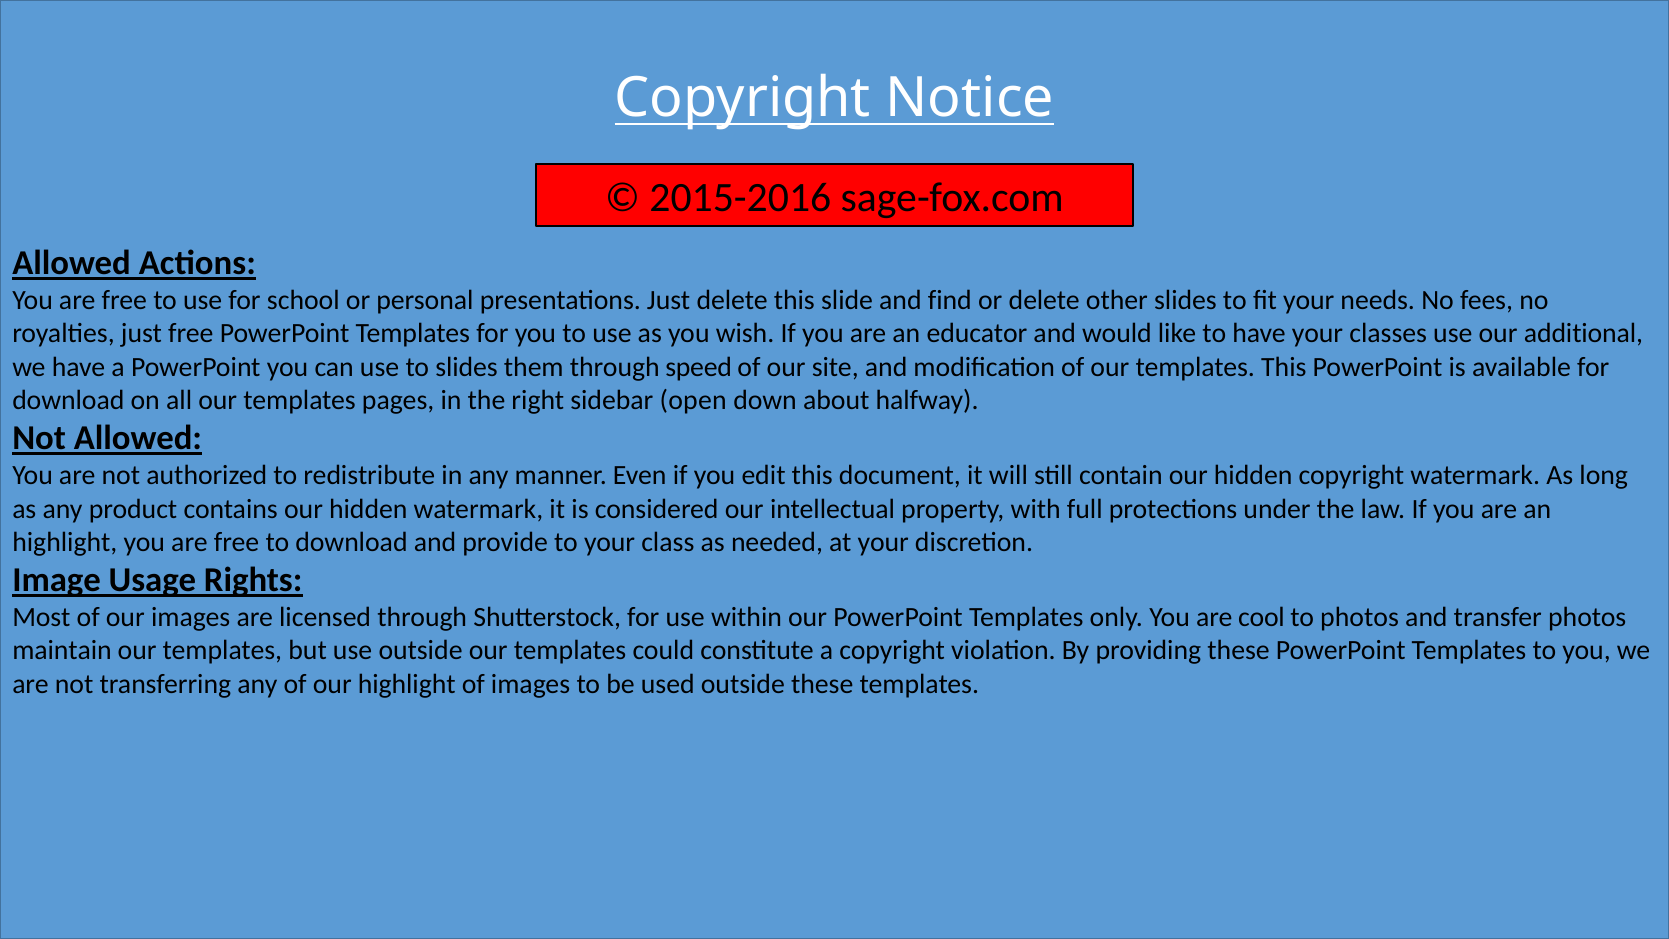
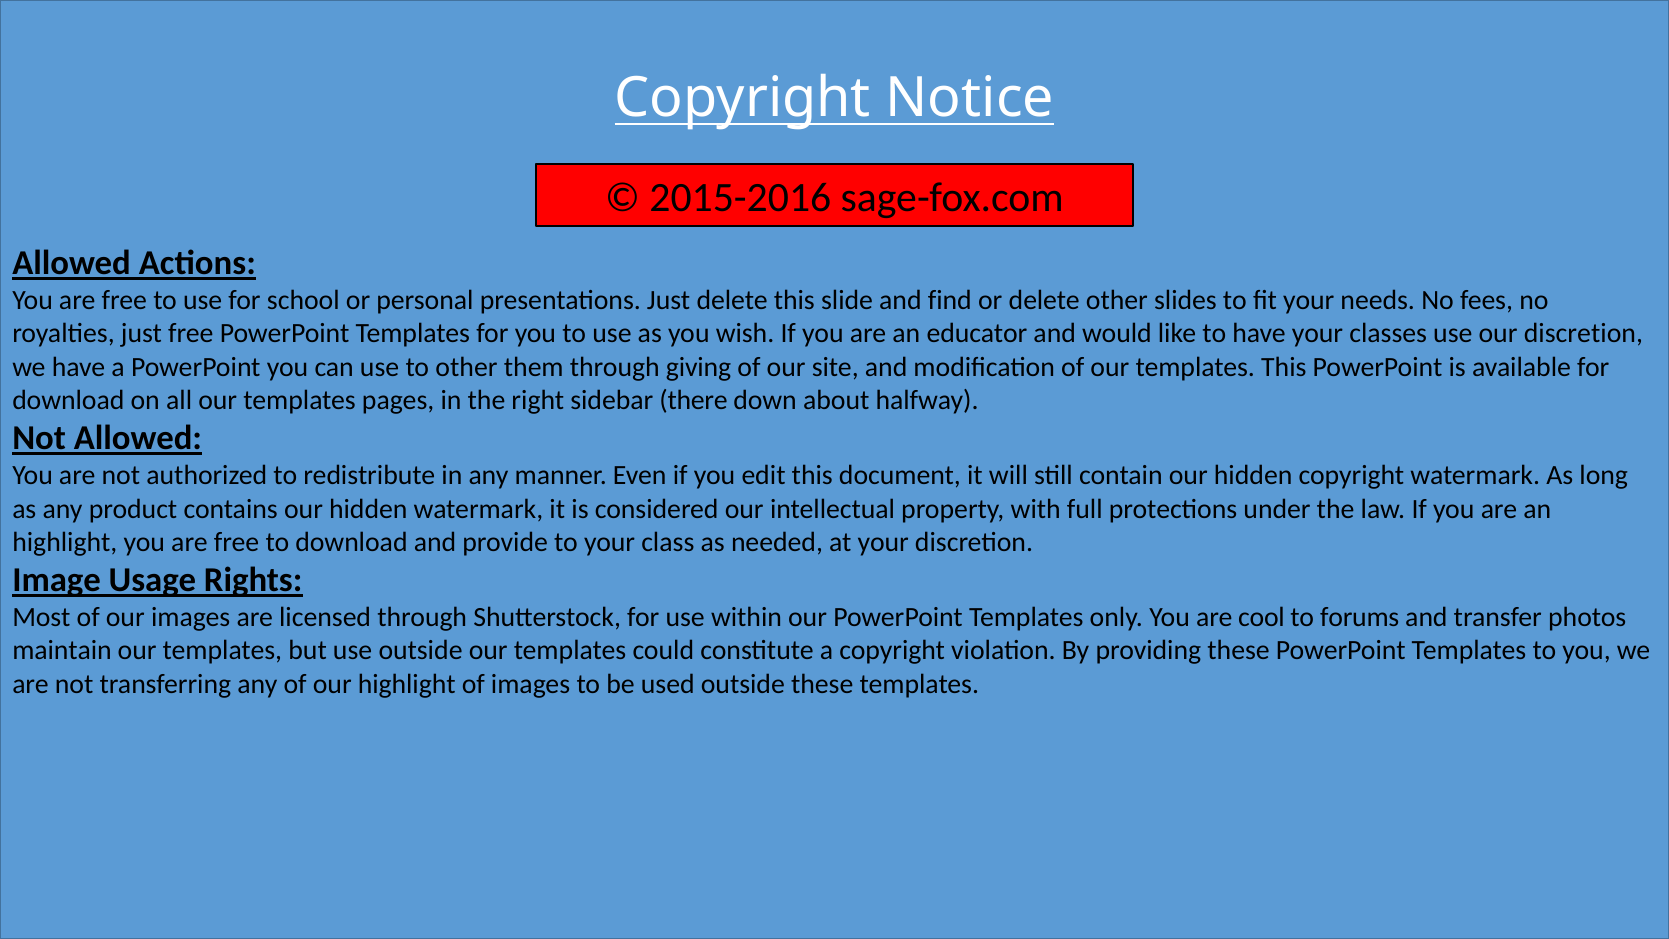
our additional: additional -> discretion (1583, 334)
to slides: slides -> other (466, 367)
speed: speed -> giving (699, 367)
open: open -> there (693, 400)
to photos: photos -> forums (1360, 617)
